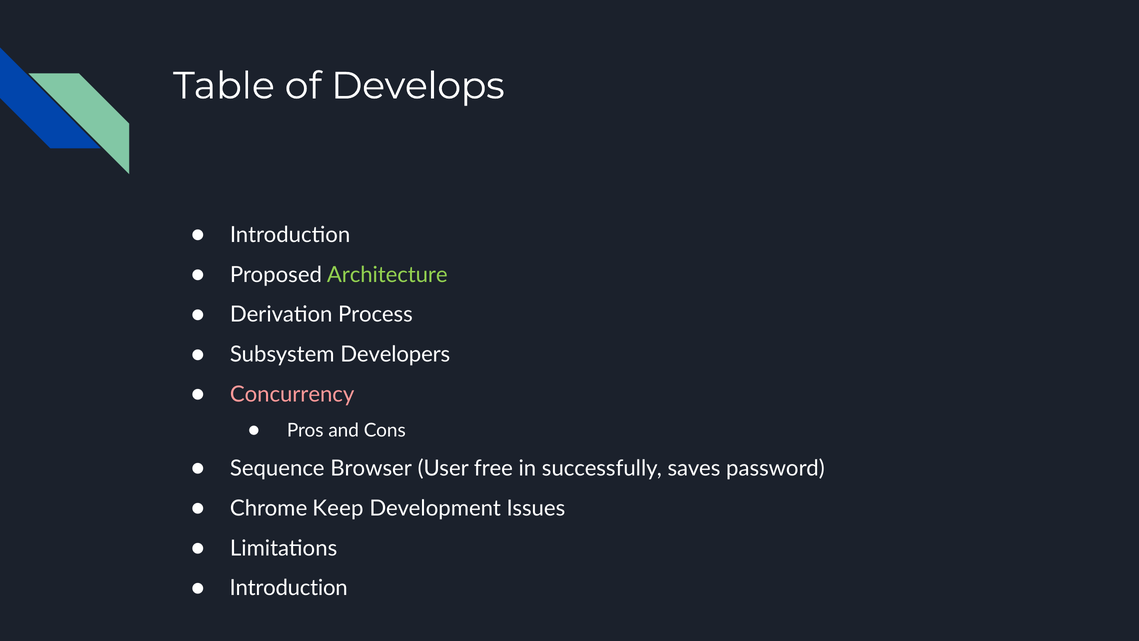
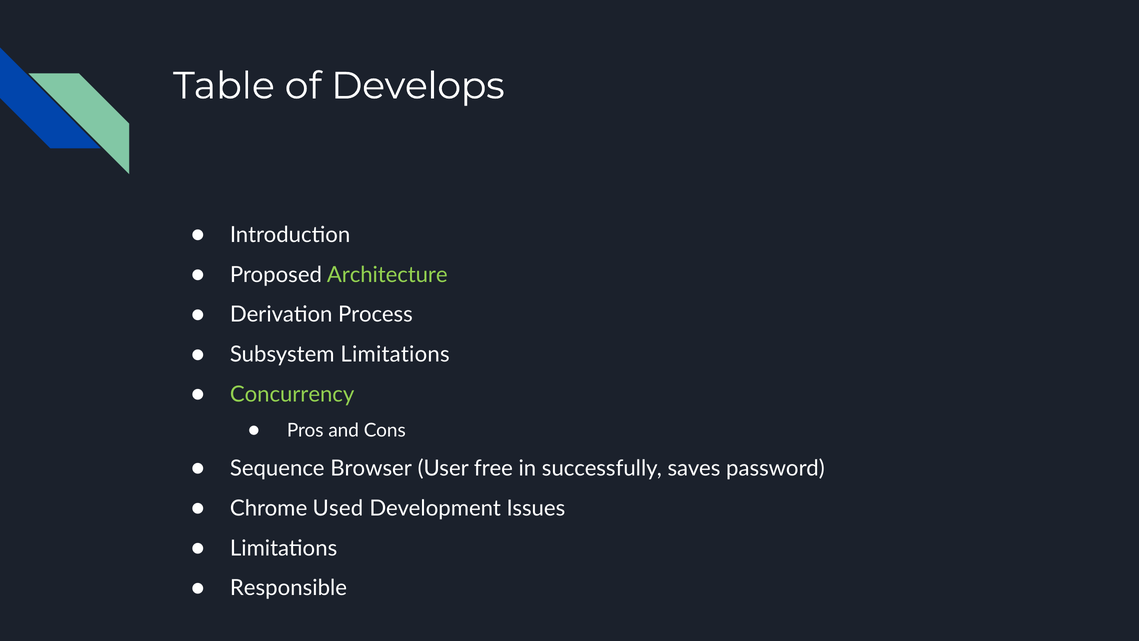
Subsystem Developers: Developers -> Limitations (395, 354)
Concurrency colour: pink -> light green (292, 394)
Keep: Keep -> Used (338, 508)
Introduction: Introduction -> Responsible (289, 588)
